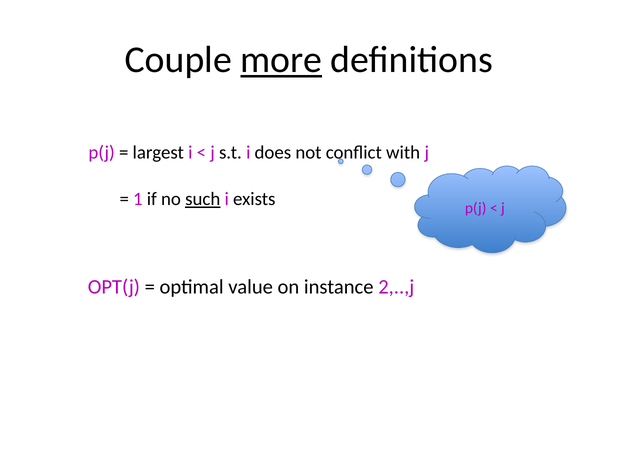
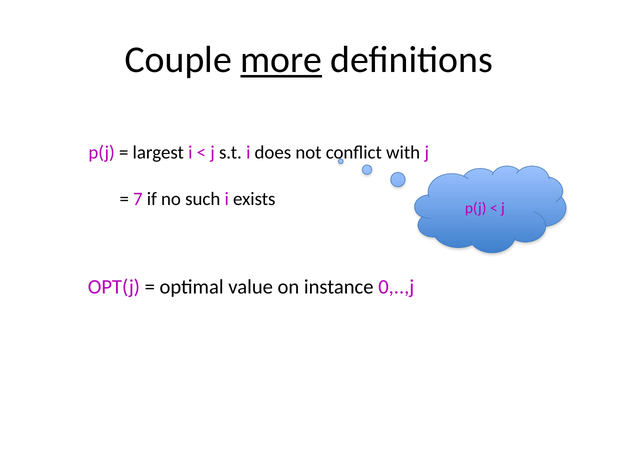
1: 1 -> 7 (138, 199)
such underline: present -> none (203, 199)
2,..,j: 2,..,j -> 0,..,j (396, 287)
